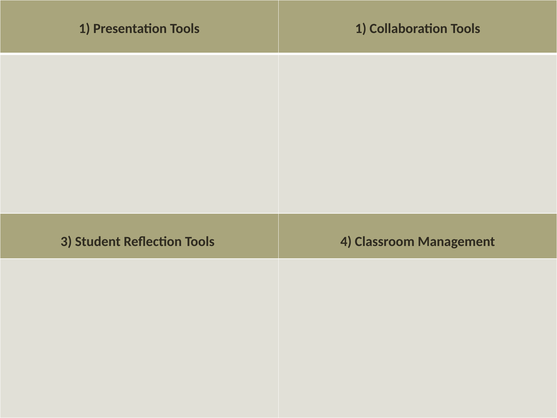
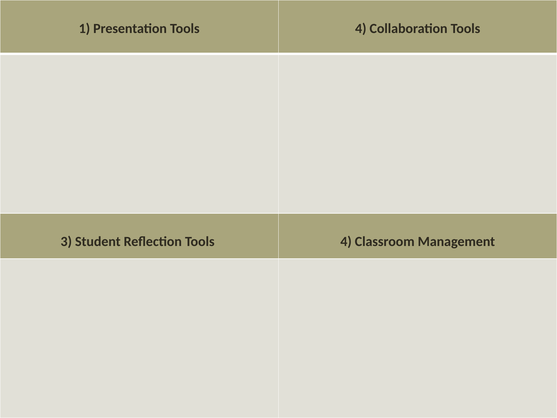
Presentation Tools 1: 1 -> 4 (361, 28)
